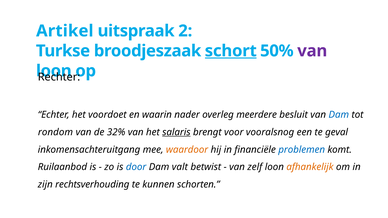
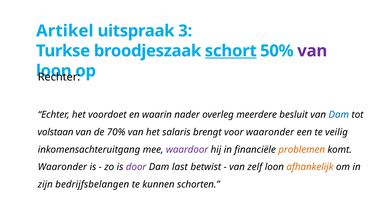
2: 2 -> 3 (185, 31)
rondom: rondom -> volstaan (56, 132)
32%: 32% -> 70% (116, 132)
salaris underline: present -> none (176, 132)
voor vooralsnog: vooralsnog -> waaronder (270, 132)
geval: geval -> veilig (337, 132)
waardoor colour: orange -> purple (187, 150)
problemen colour: blue -> orange (302, 150)
Ruilaanbod: Ruilaanbod -> Waaronder (62, 167)
door colour: blue -> purple (136, 167)
valt: valt -> last (180, 167)
rechtsverhouding: rechtsverhouding -> bedrijfsbelangen (92, 185)
